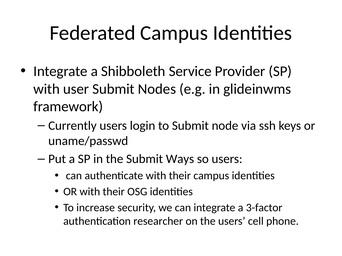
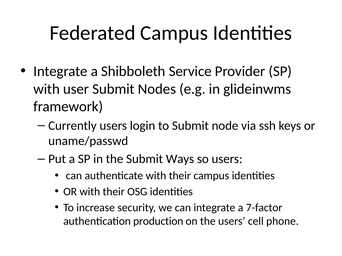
3-factor: 3-factor -> 7-factor (264, 208)
researcher: researcher -> production (158, 222)
